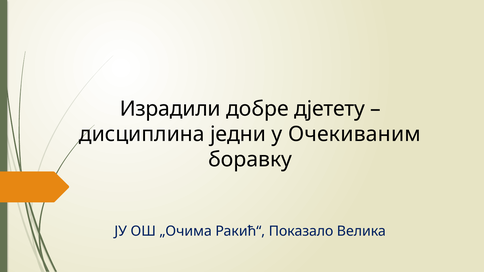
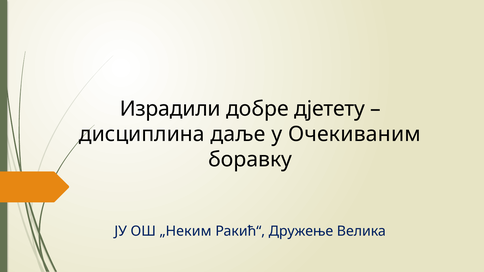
једни: једни -> даље (238, 134)
„Очима: „Очима -> „Неким (186, 231)
Показало: Показало -> Дружење (301, 231)
